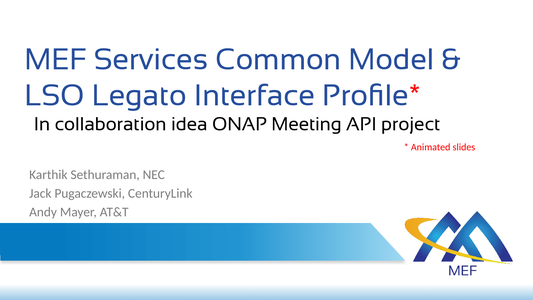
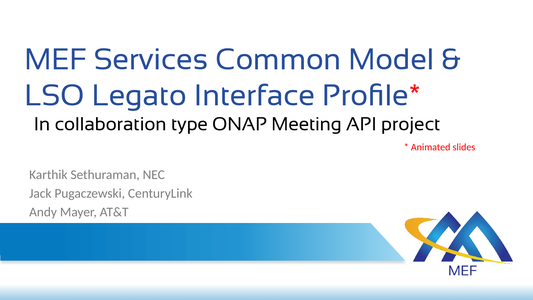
idea: idea -> type (189, 124)
